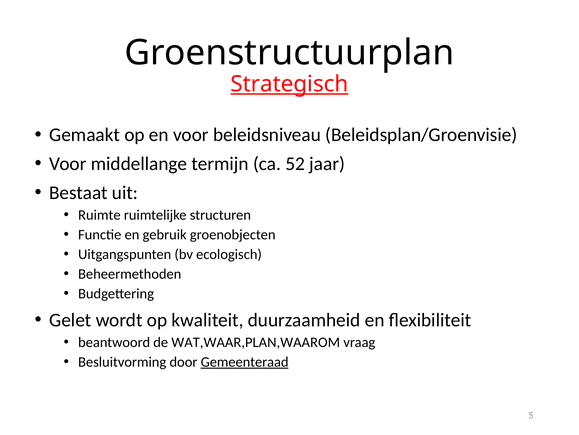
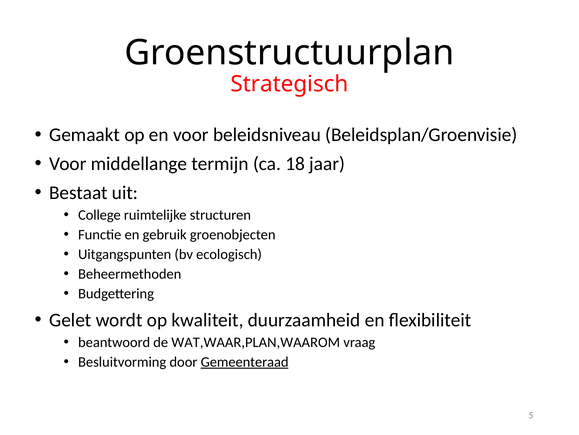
Strategisch underline: present -> none (290, 84)
52: 52 -> 18 (295, 163)
Ruimte: Ruimte -> College (99, 215)
